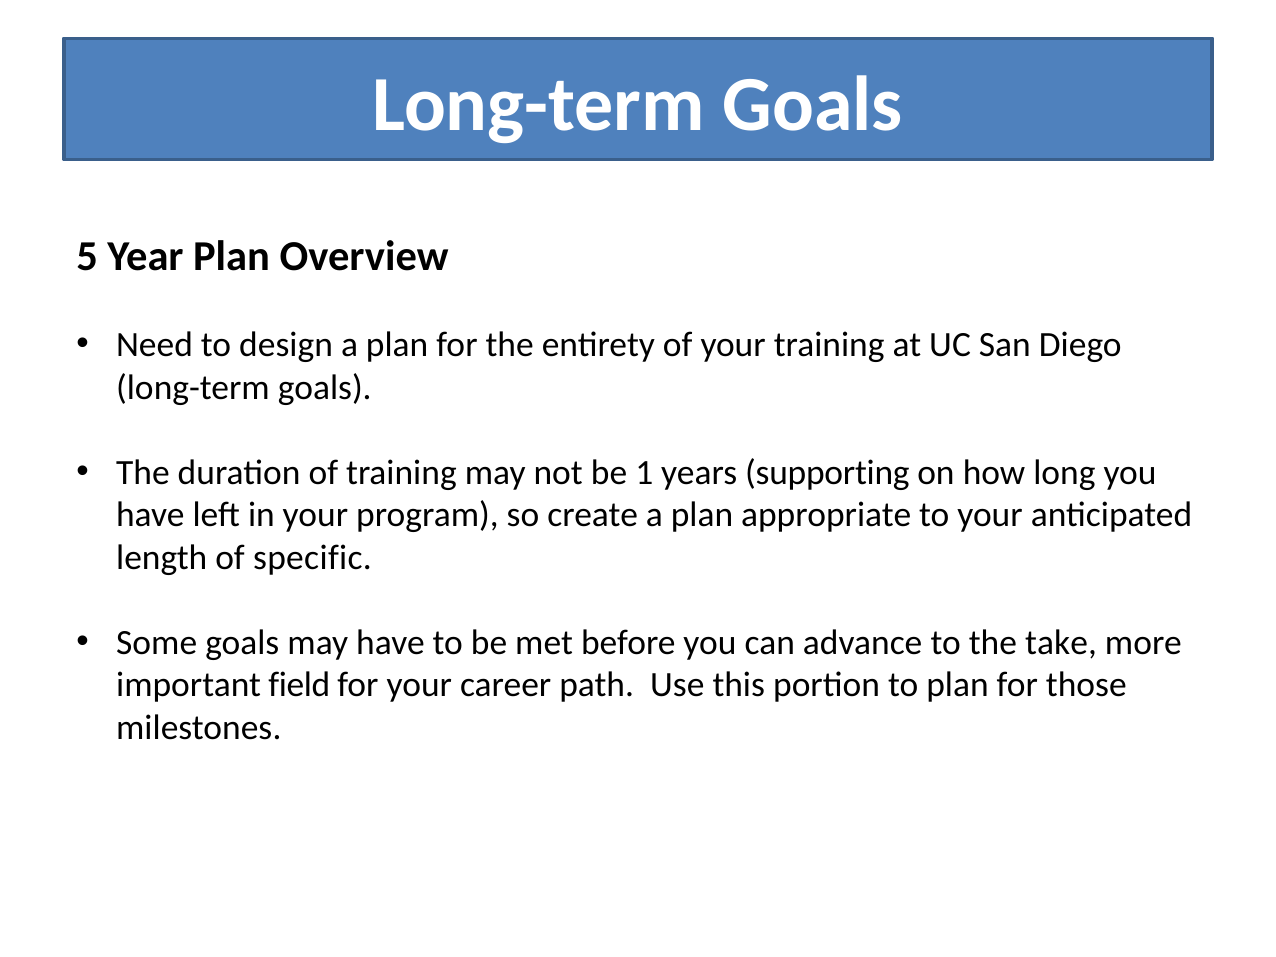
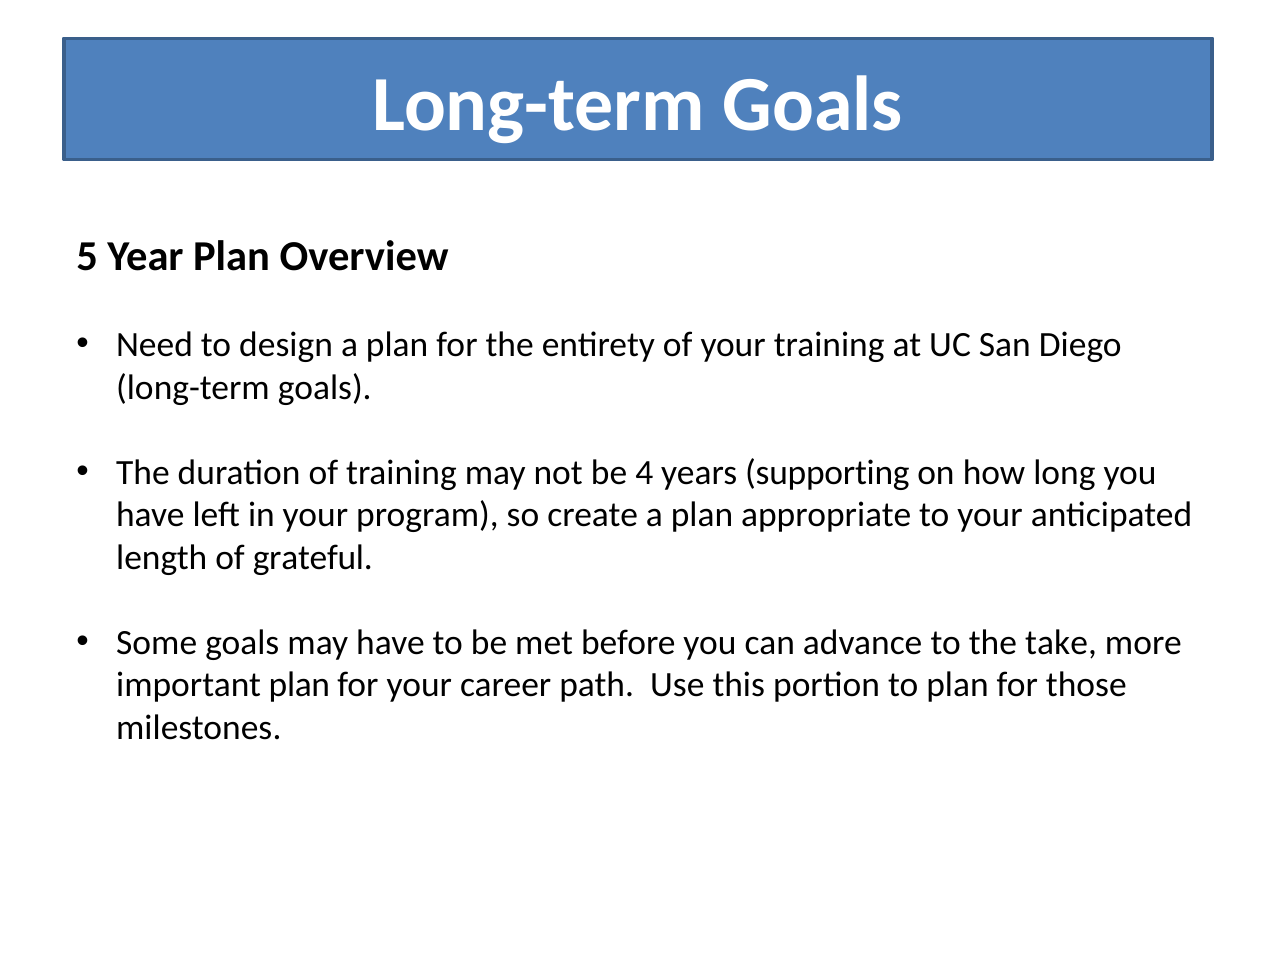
1: 1 -> 4 (644, 472)
specific: specific -> grateful (313, 558)
important field: field -> plan (299, 685)
